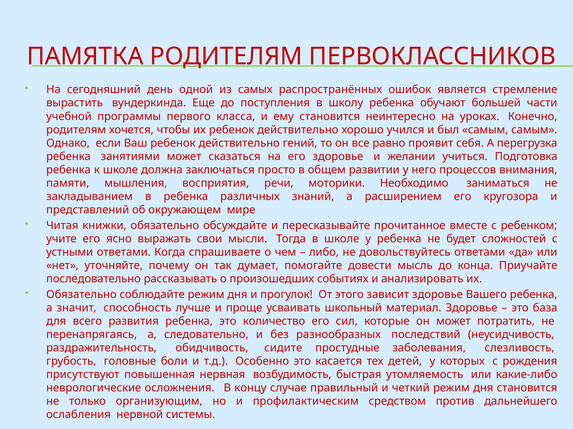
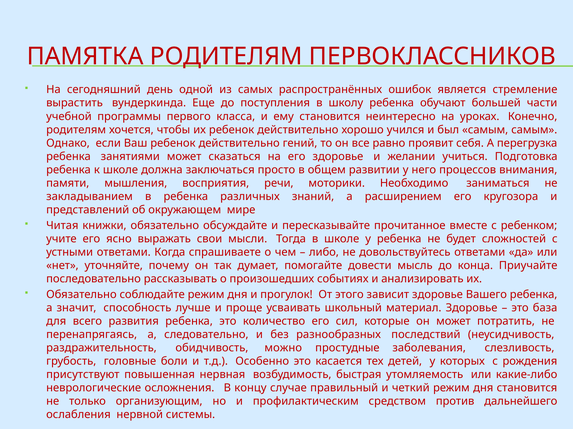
сидите: сидите -> можно (283, 348)
